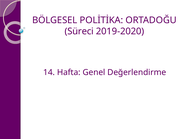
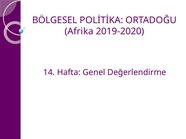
Süreci: Süreci -> Afrika (79, 31)
